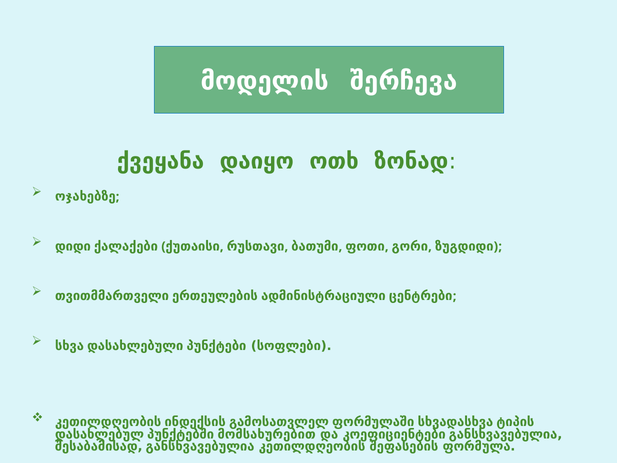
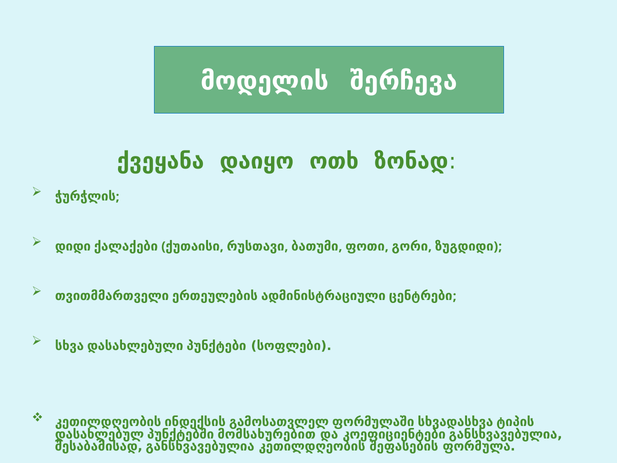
ოჯახებზე: ოჯახებზე -> ჭურჭლის (85, 197)
